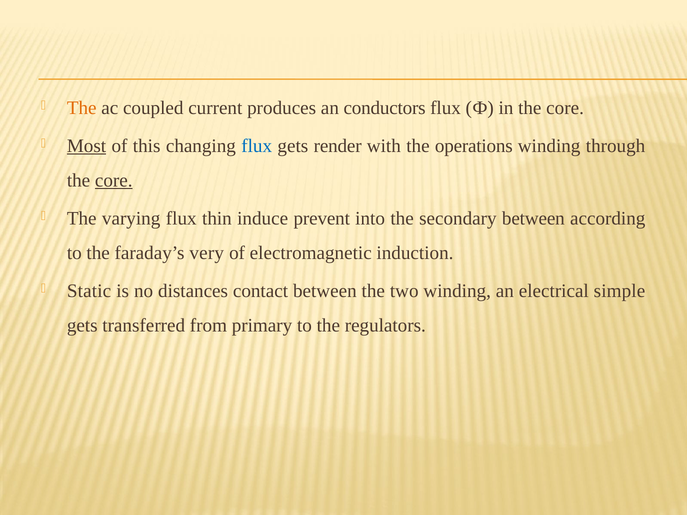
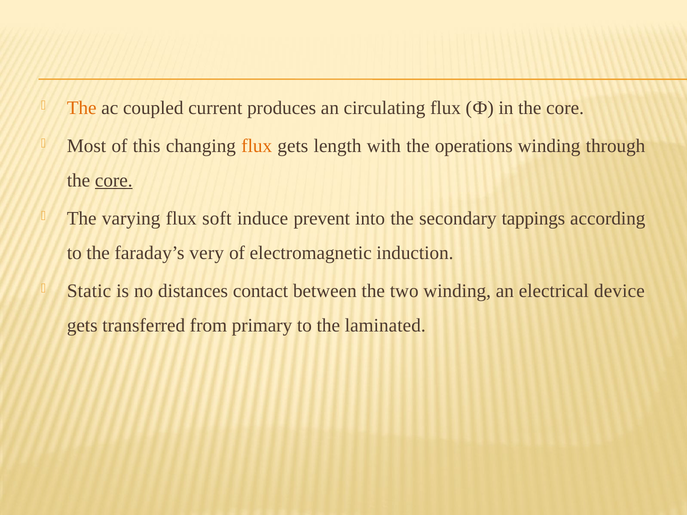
conductors: conductors -> circulating (385, 108)
Most underline: present -> none (86, 146)
flux colour: blue -> orange (257, 146)
render: render -> length (338, 146)
thin: thin -> soft (217, 219)
secondary between: between -> tappings (533, 219)
simple: simple -> device (619, 291)
regulators: regulators -> laminated (385, 326)
